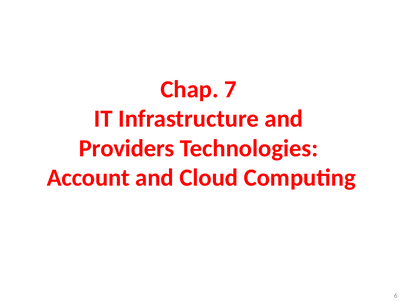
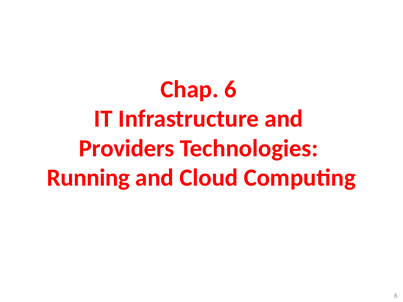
Chap 7: 7 -> 6 (230, 89)
Account: Account -> Running (88, 178)
